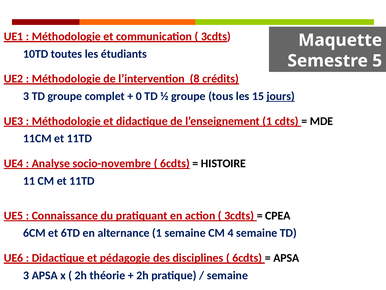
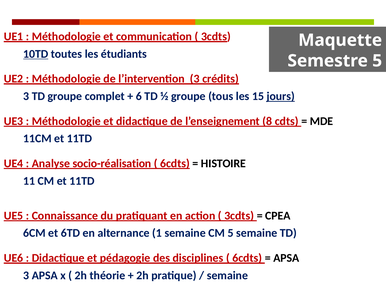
10TD underline: none -> present (36, 54)
l’intervention 8: 8 -> 3 (195, 79)
0: 0 -> 6 (139, 96)
l’enseignement 1: 1 -> 8 (267, 121)
socio-novembre: socio-novembre -> socio-réalisation (112, 163)
CM 4: 4 -> 5 (231, 233)
